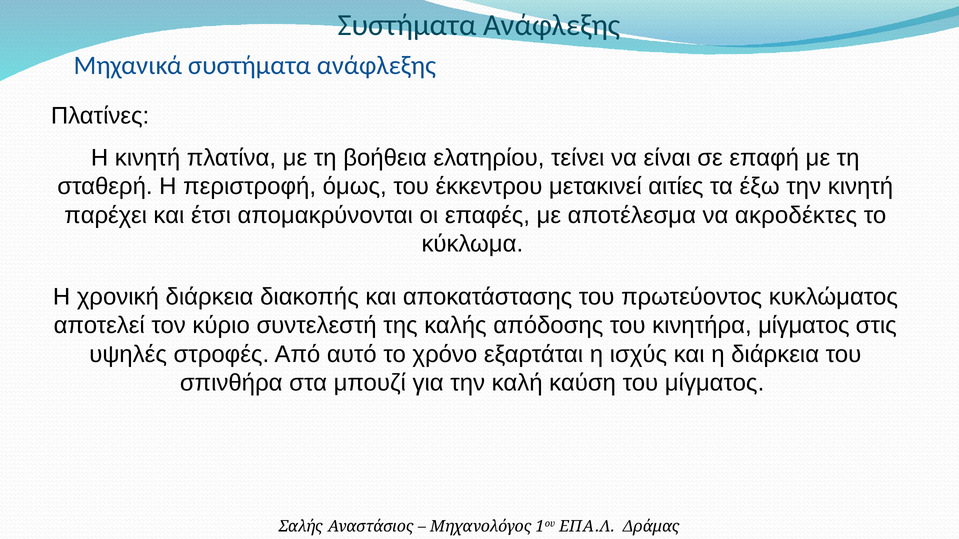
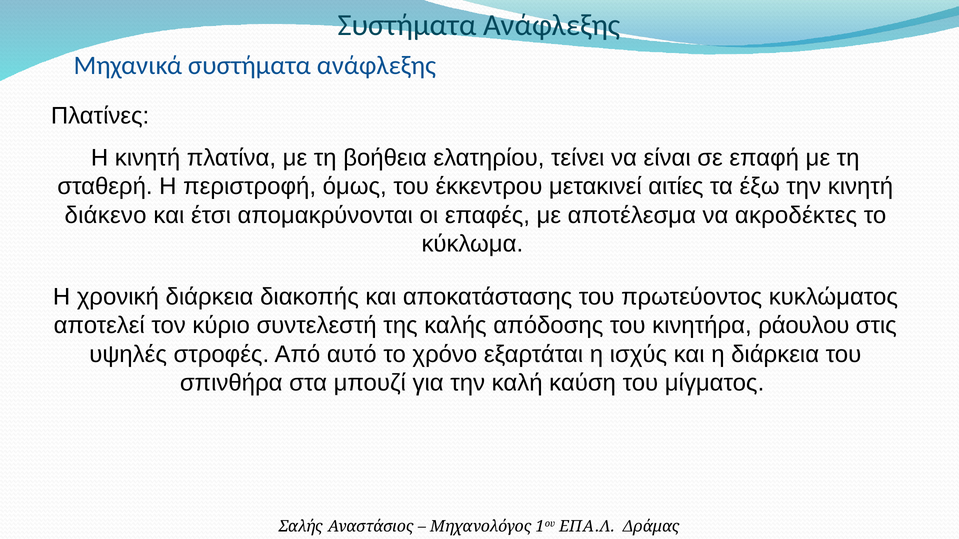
παρέχει: παρέχει -> διάκενο (106, 215)
κινητήρα μίγματος: μίγματος -> ράουλου (804, 326)
